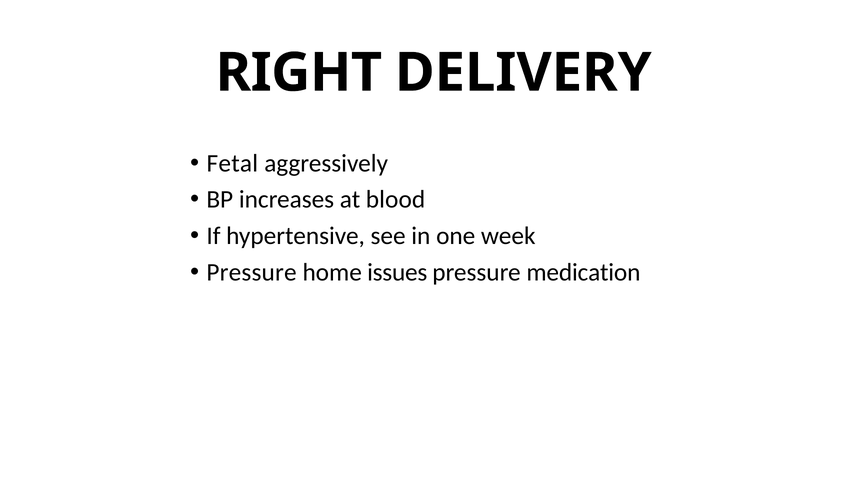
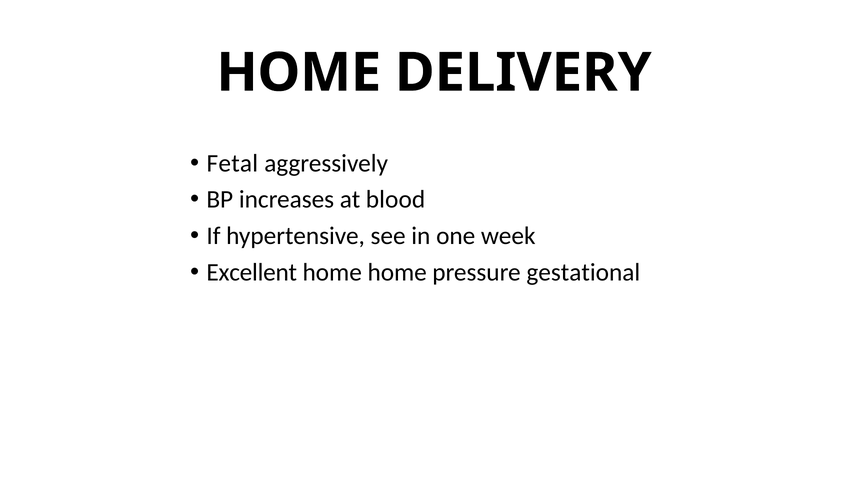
RIGHT: RIGHT -> HOME (299, 73)
Pressure: Pressure -> Excellent (252, 272)
home issues: issues -> home (397, 272)
medication: medication -> gestational (583, 272)
